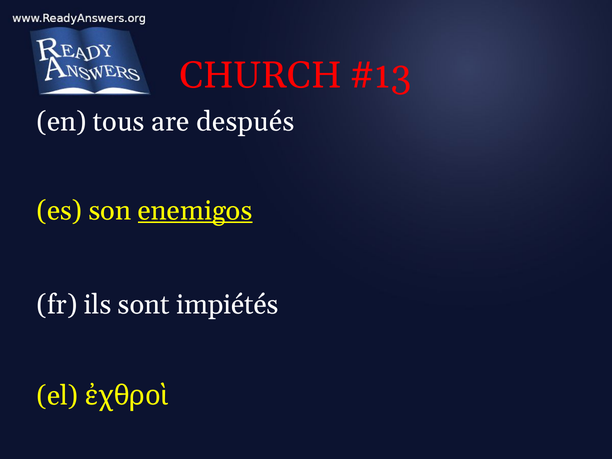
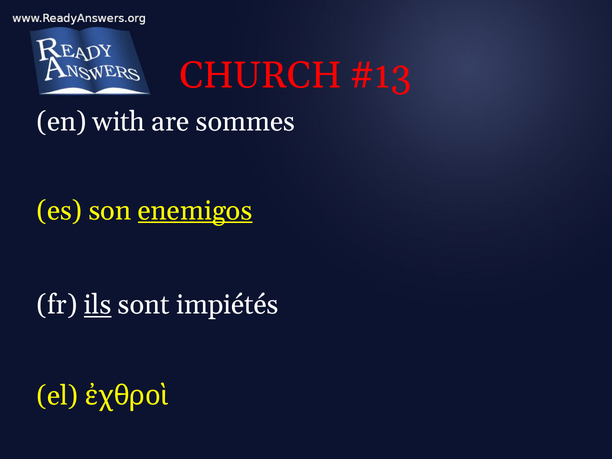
tous: tous -> with (119, 122)
después: después -> sommes (246, 122)
ils underline: none -> present (98, 305)
